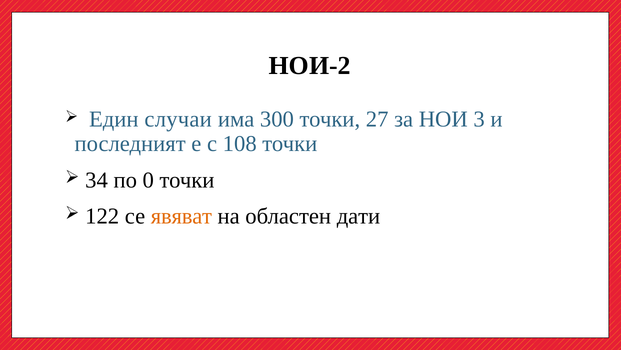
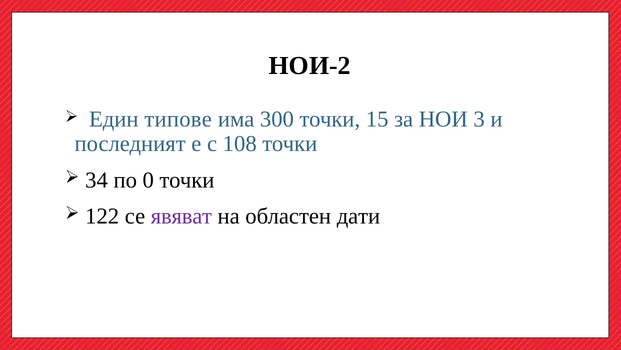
случаи: случаи -> типове (178, 119)
27: 27 -> 15 (377, 119)
явяват colour: orange -> purple (181, 216)
